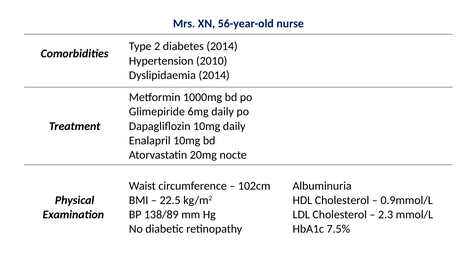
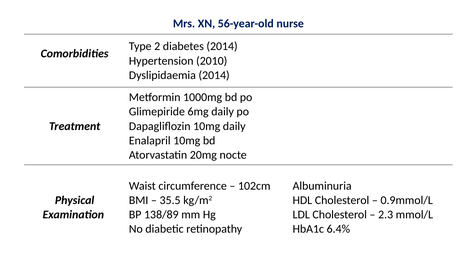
22.5: 22.5 -> 35.5 (170, 200)
7.5%: 7.5% -> 6.4% (338, 229)
